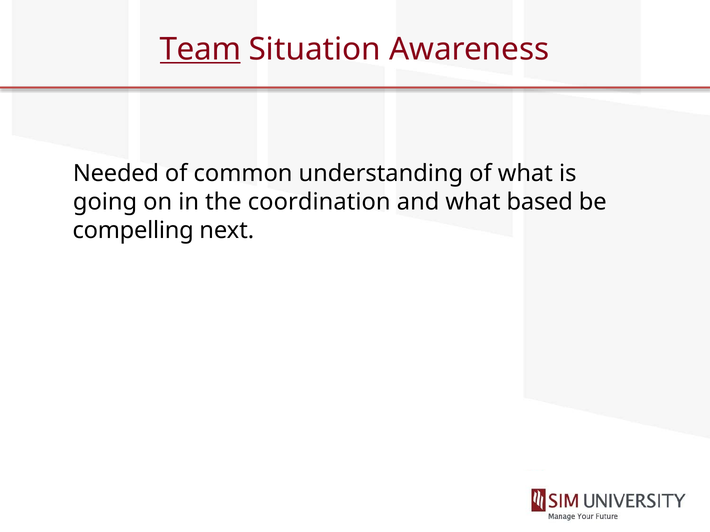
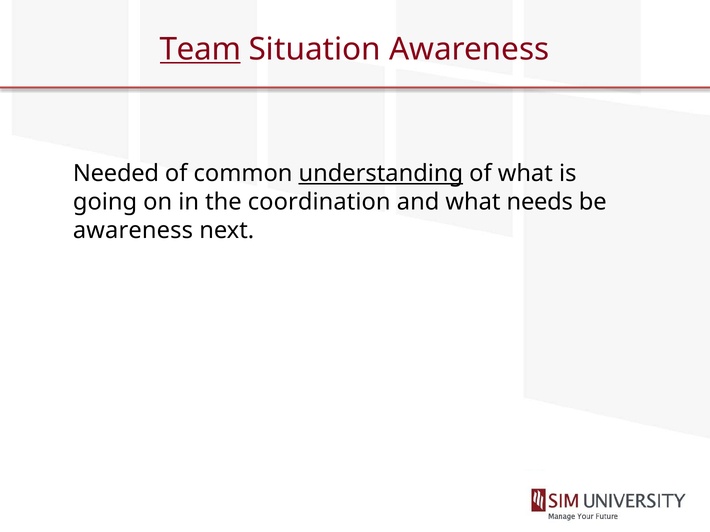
understanding underline: none -> present (381, 174)
based: based -> needs (540, 202)
compelling: compelling -> awareness (133, 231)
